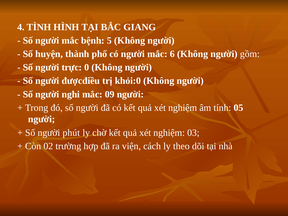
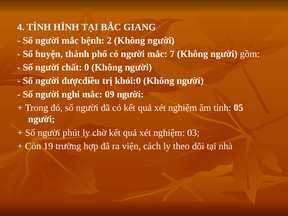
5: 5 -> 2 (109, 41)
6: 6 -> 7 (172, 54)
trực: trực -> chất (72, 67)
02: 02 -> 19 (48, 146)
